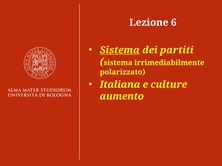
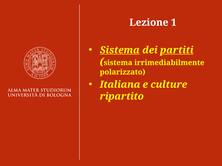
6: 6 -> 1 (174, 23)
partiti underline: none -> present (177, 50)
aumento: aumento -> ripartito (122, 97)
